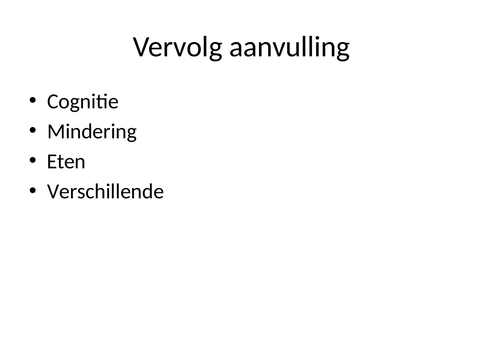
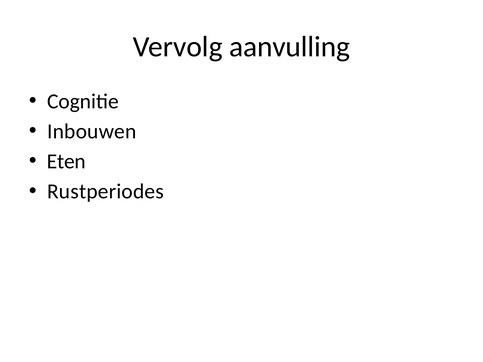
Mindering: Mindering -> Inbouwen (92, 131)
Verschillende: Verschillende -> Rustperiodes (105, 192)
